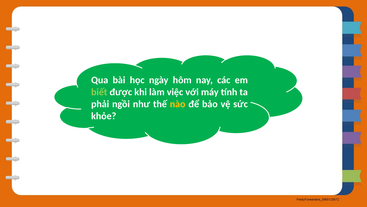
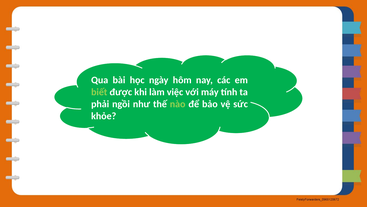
nào colour: yellow -> light green (178, 104)
